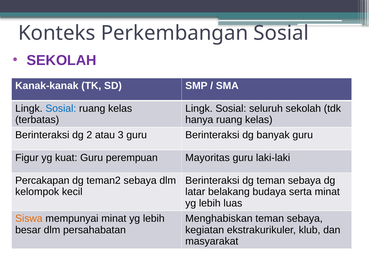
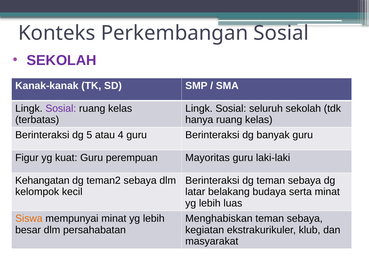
Sosial colour: blue -> purple (61, 108)
2: 2 -> 5 (89, 135)
3: 3 -> 4 (121, 135)
Percakapan: Percakapan -> Kehangatan (42, 180)
